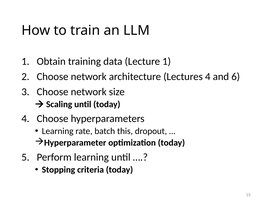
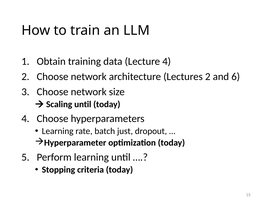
Lecture 1: 1 -> 4 (167, 61)
Lectures 4: 4 -> 2 (208, 77)
this: this -> just (125, 131)
